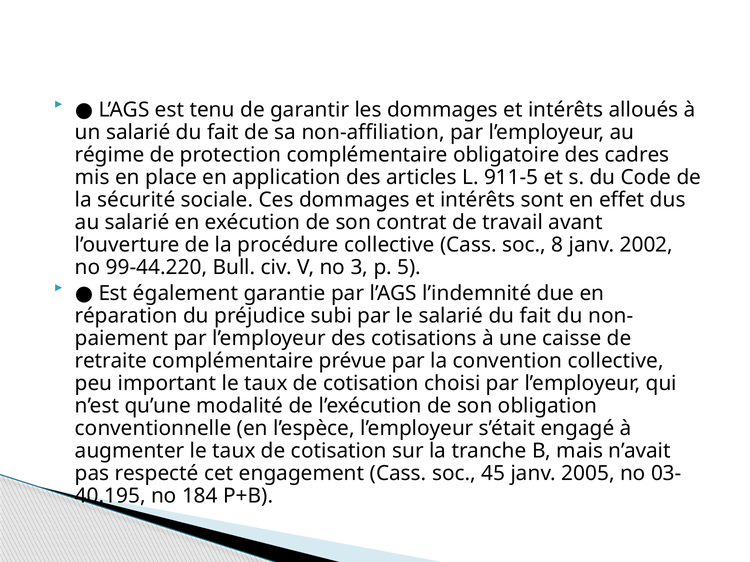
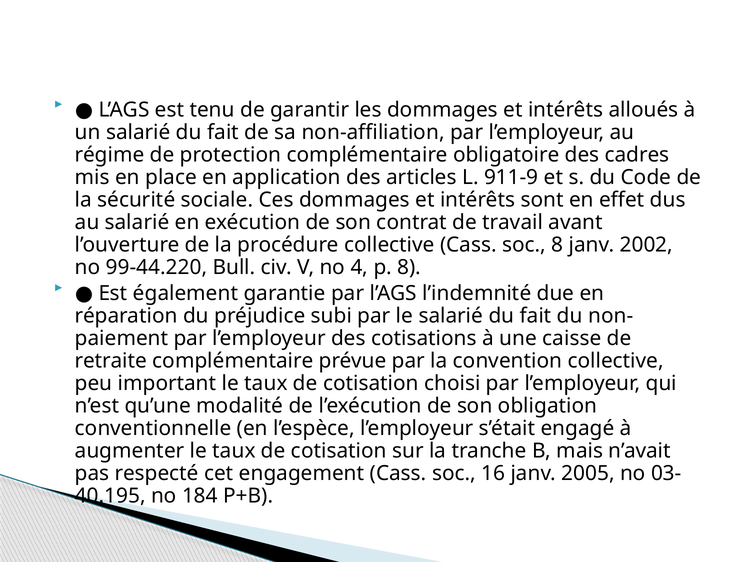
911-5: 911-5 -> 911-9 (511, 177)
3: 3 -> 4 (359, 267)
p 5: 5 -> 8 (409, 267)
45: 45 -> 16 (493, 474)
